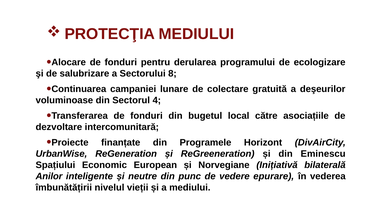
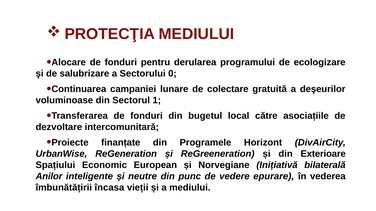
8: 8 -> 0 (172, 74)
4: 4 -> 1 (157, 100)
Eminescu: Eminescu -> Exterioare (323, 154)
nivelul: nivelul -> încasa (109, 188)
